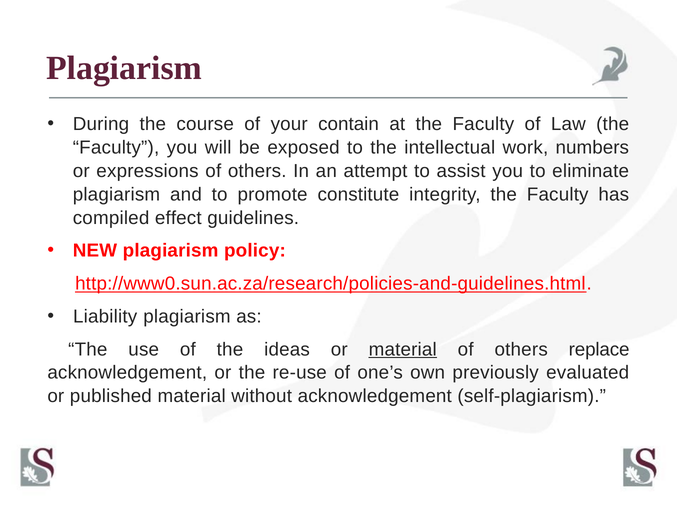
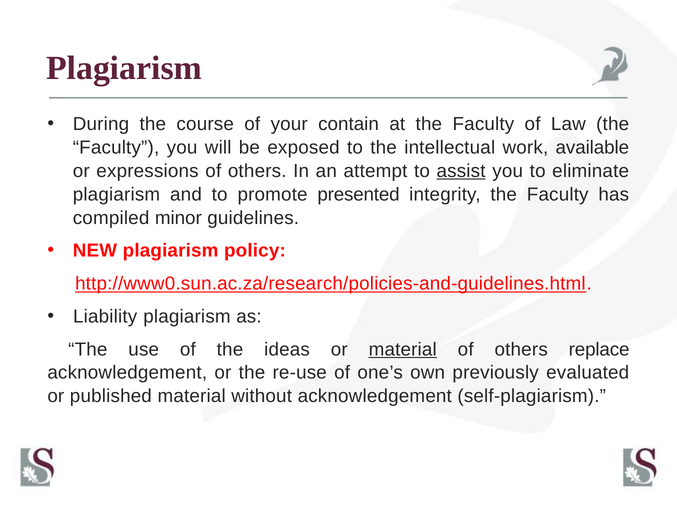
numbers: numbers -> available (592, 148)
assist underline: none -> present (461, 171)
constitute: constitute -> presented (359, 195)
effect: effect -> minor (178, 218)
